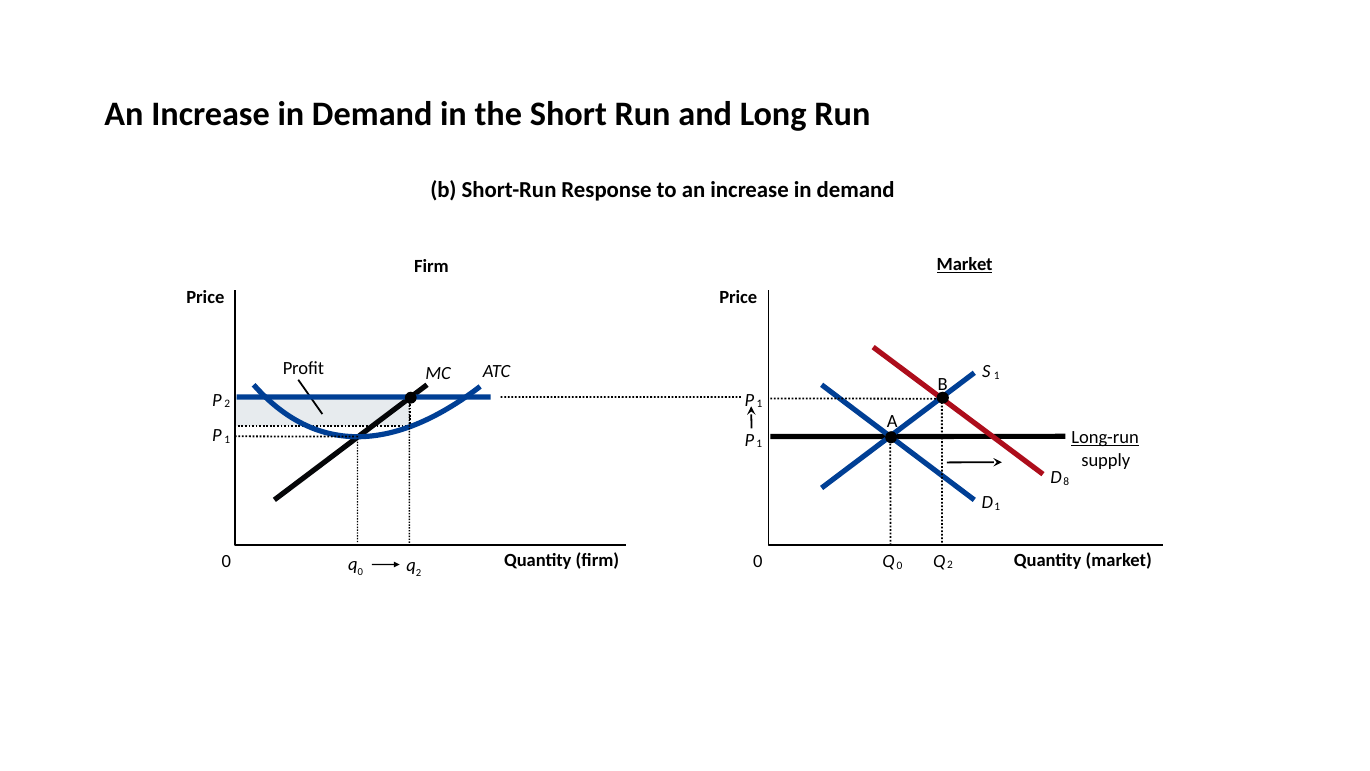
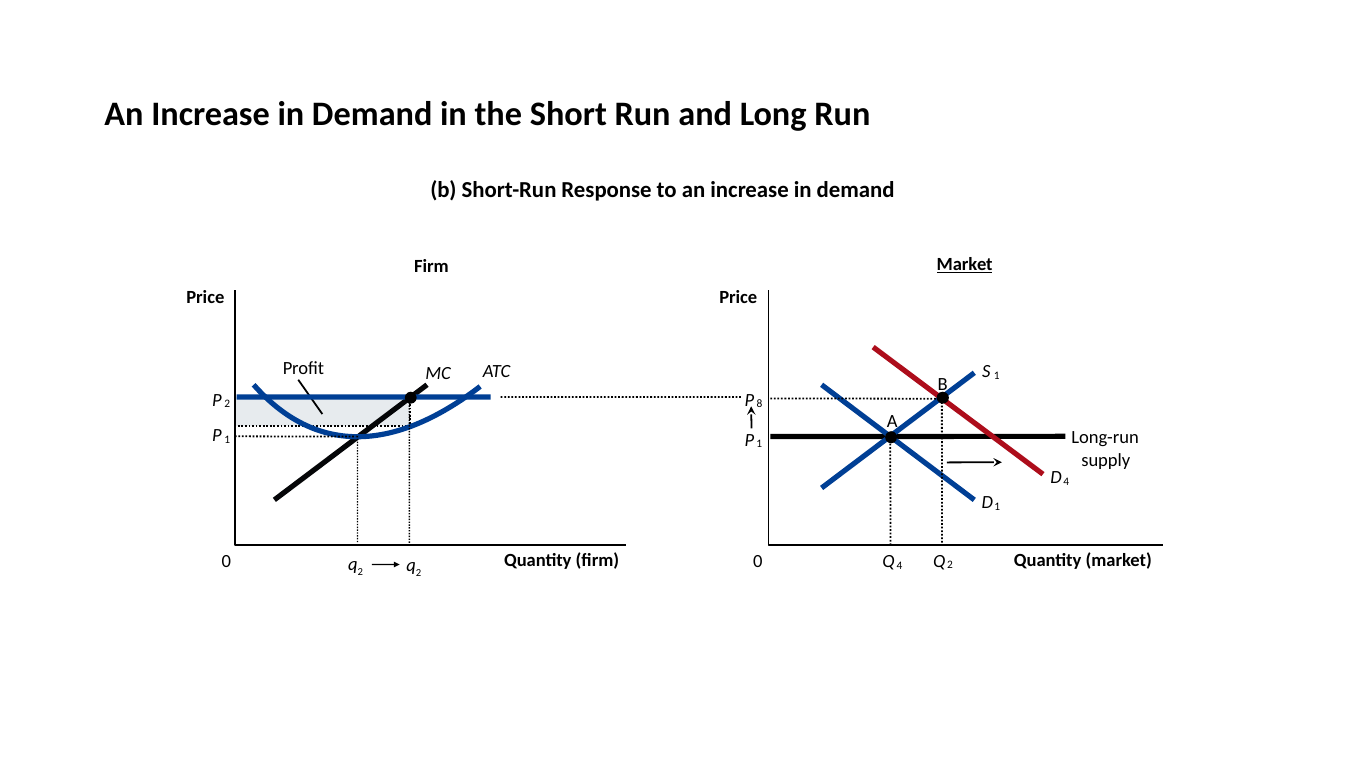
1: 1 -> 8 (759, 404)
Long-run underline: present -> none (1105, 437)
D 8: 8 -> 4 (1066, 481)
0: 0 -> 4 (899, 565)
0: 0 -> 2 (360, 571)
